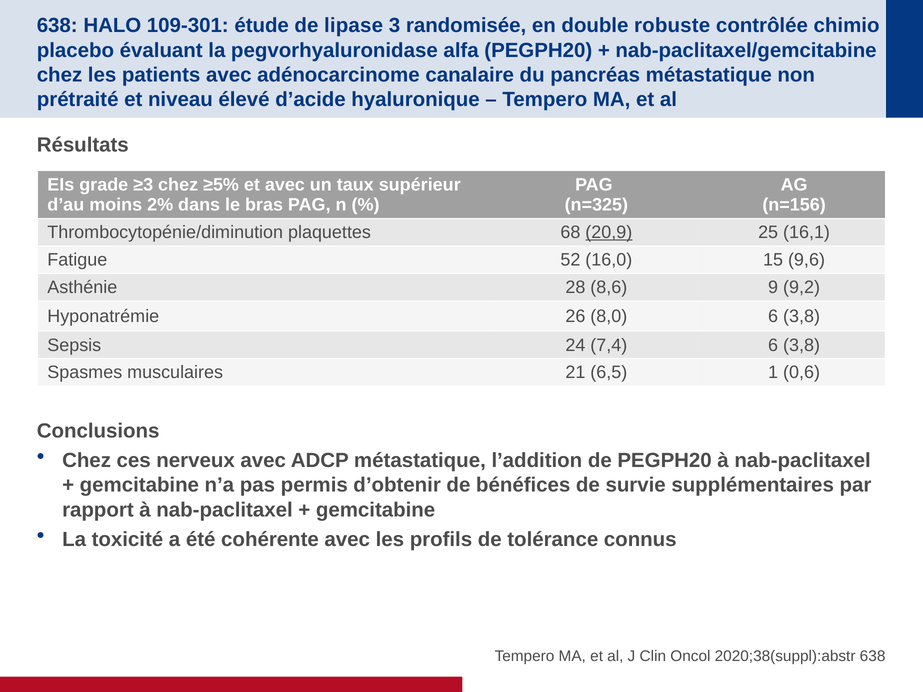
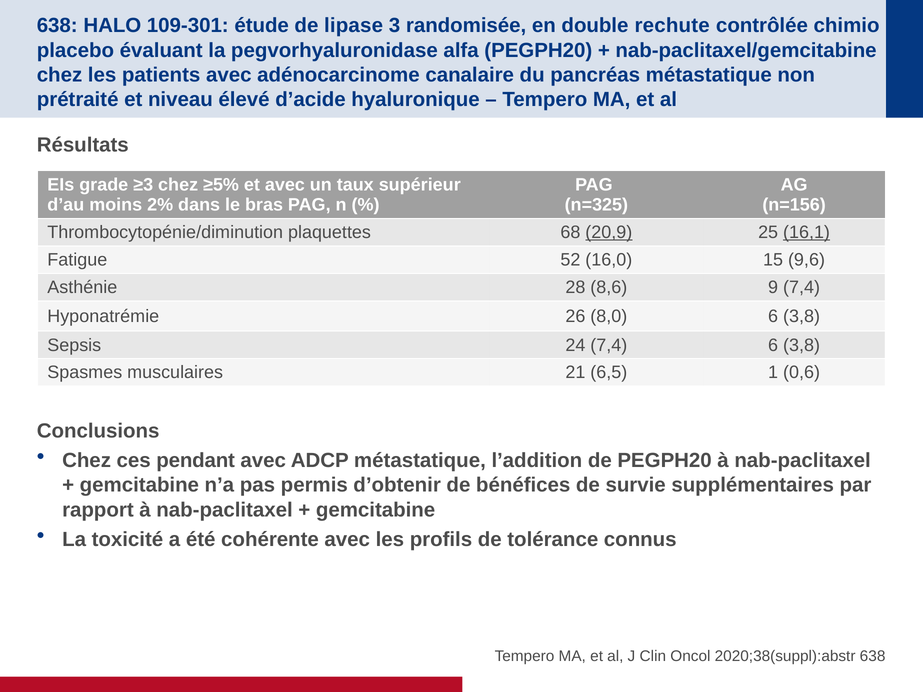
robuste: robuste -> rechute (672, 26)
16,1 underline: none -> present (807, 233)
9 9,2: 9,2 -> 7,4 (802, 288)
nerveux: nerveux -> pendant (196, 461)
